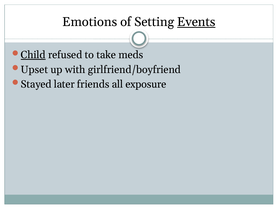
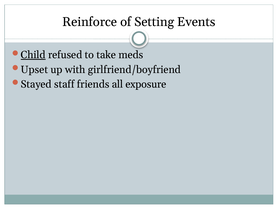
Emotions: Emotions -> Reinforce (90, 22)
Events underline: present -> none (196, 22)
later: later -> staff (64, 84)
